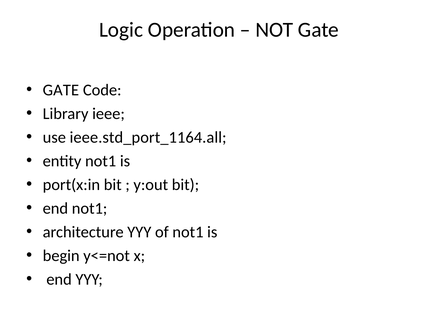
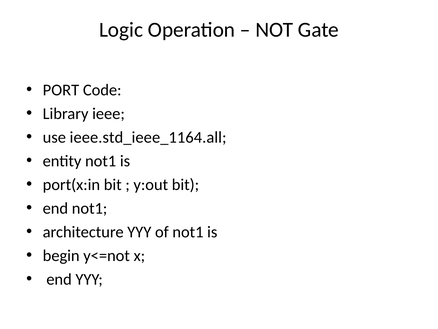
GATE: GATE -> PORT (61, 90)
ieee.std_port_1164.all: ieee.std_port_1164.all -> ieee.std_ieee_1164.all (148, 137)
